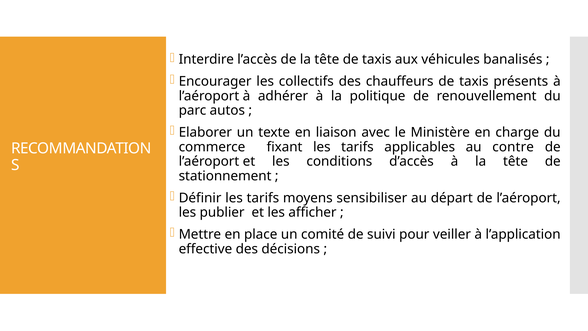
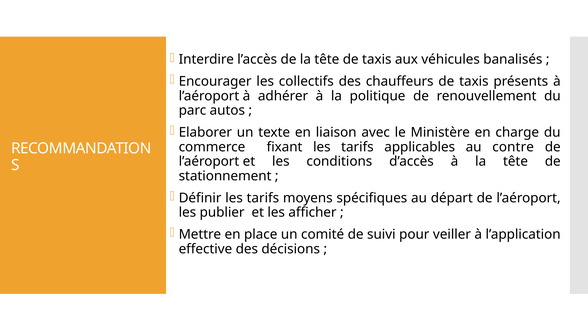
sensibiliser: sensibiliser -> spécifiques (372, 198)
